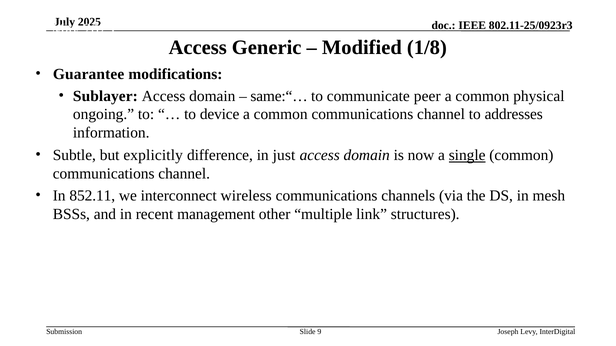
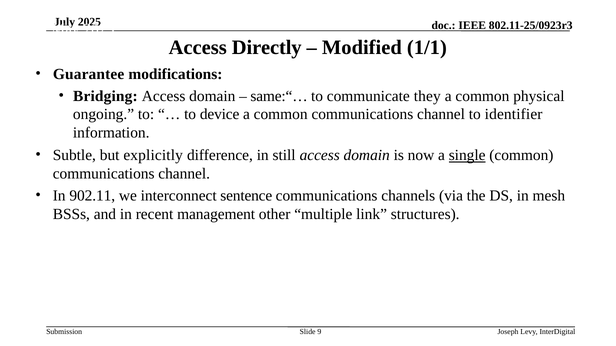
Generic: Generic -> Directly (267, 48)
1/8: 1/8 -> 1/1 (427, 48)
Sublayer: Sublayer -> Bridging (105, 96)
peer: peer -> they (427, 96)
addresses: addresses -> identifier (514, 115)
just: just -> still (284, 155)
852.11: 852.11 -> 902.11 (92, 196)
wireless: wireless -> sentence (246, 196)
